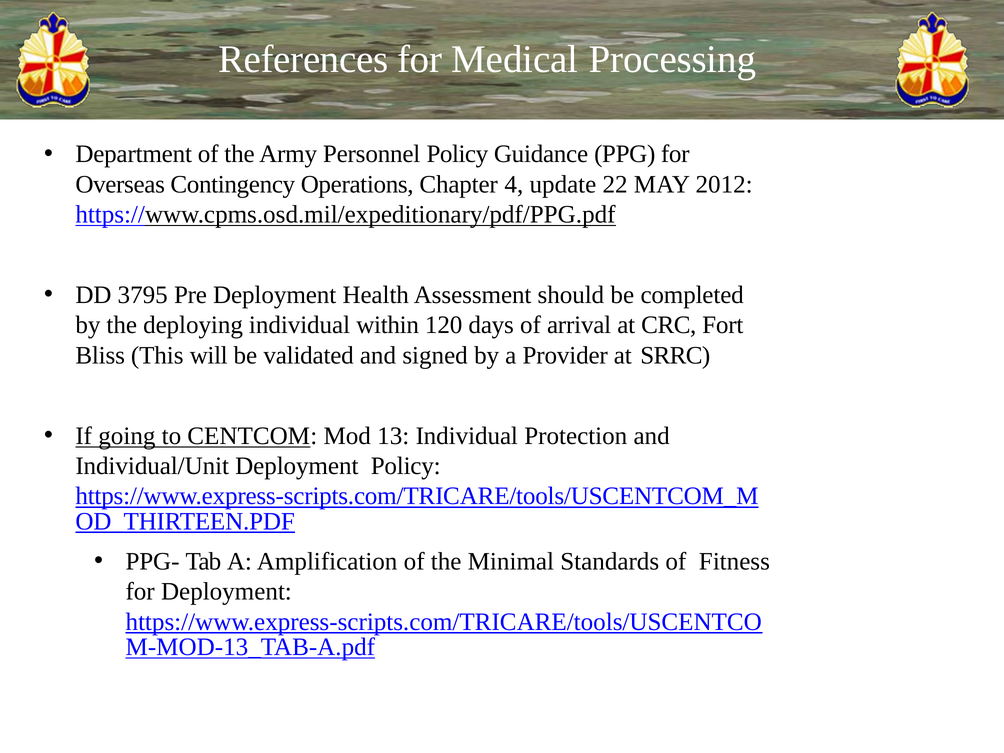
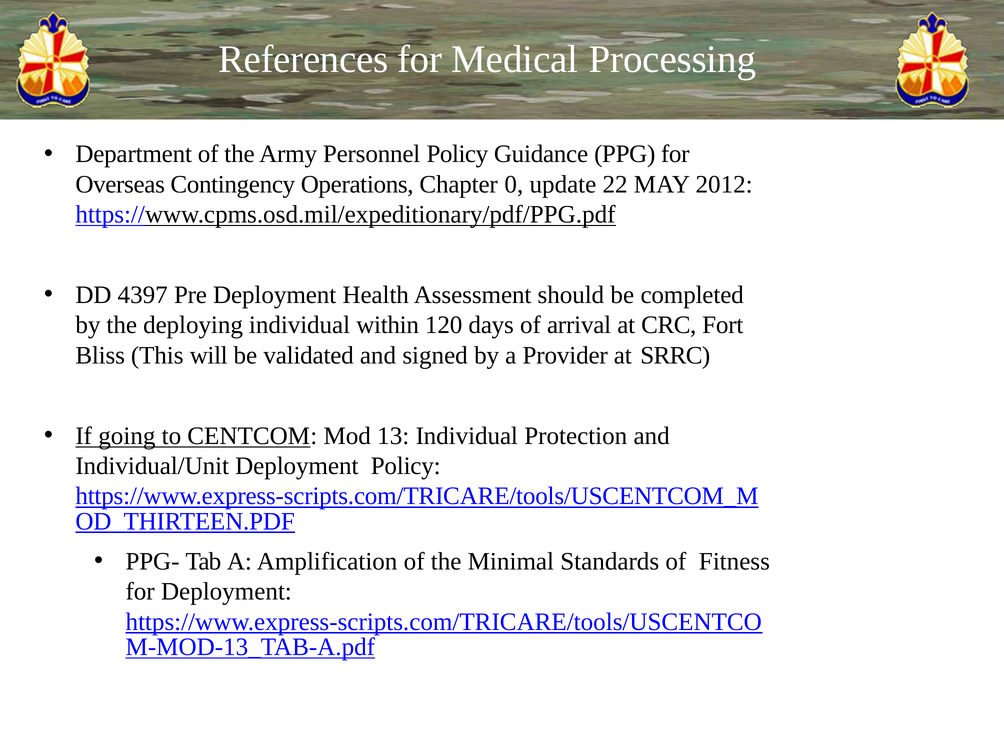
4: 4 -> 0 (514, 184)
3795: 3795 -> 4397 (143, 295)
